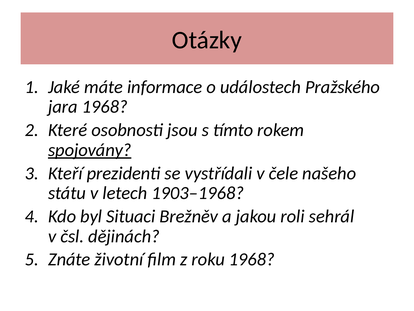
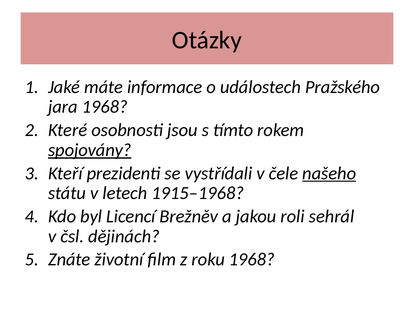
našeho underline: none -> present (329, 173)
1903–1968: 1903–1968 -> 1915–1968 (198, 193)
Situaci: Situaci -> Licencí (131, 216)
